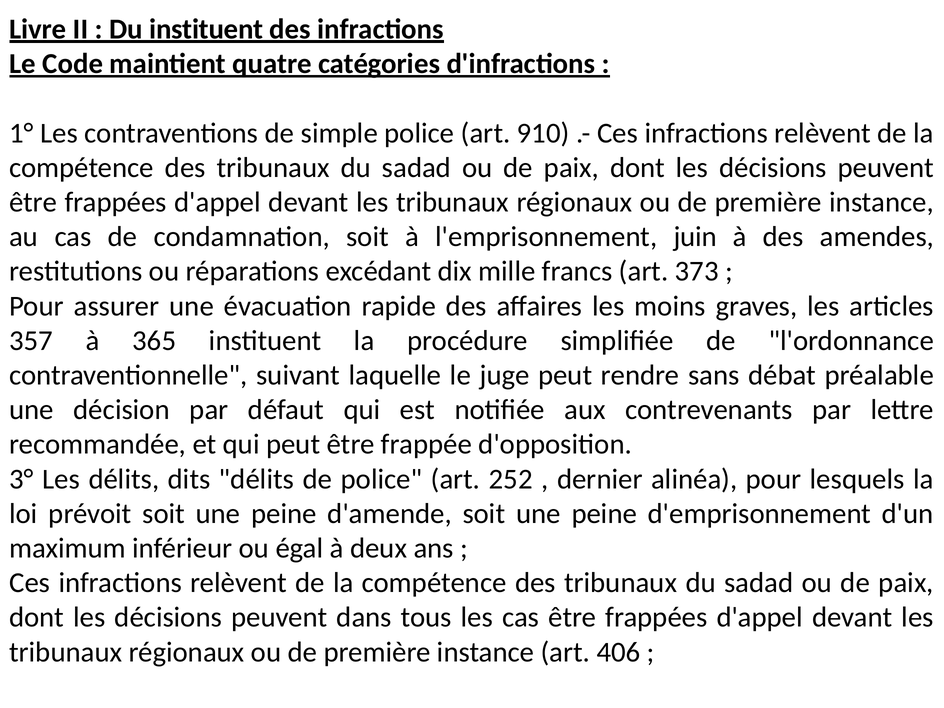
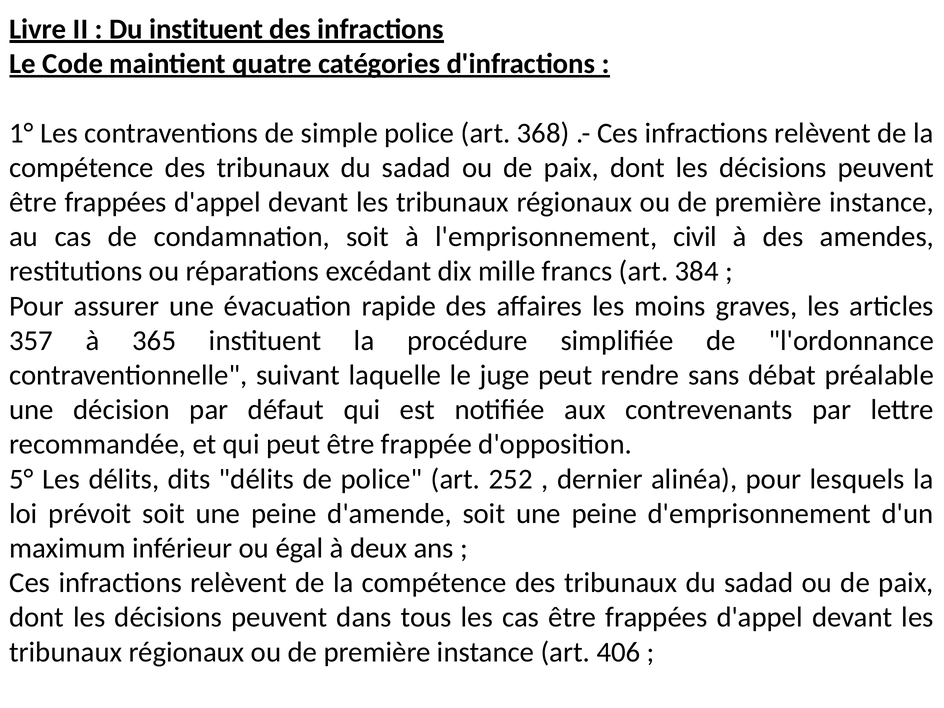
910: 910 -> 368 (543, 133)
juin: juin -> civil (695, 237)
373: 373 -> 384 (697, 271)
3°: 3° -> 5° (21, 479)
